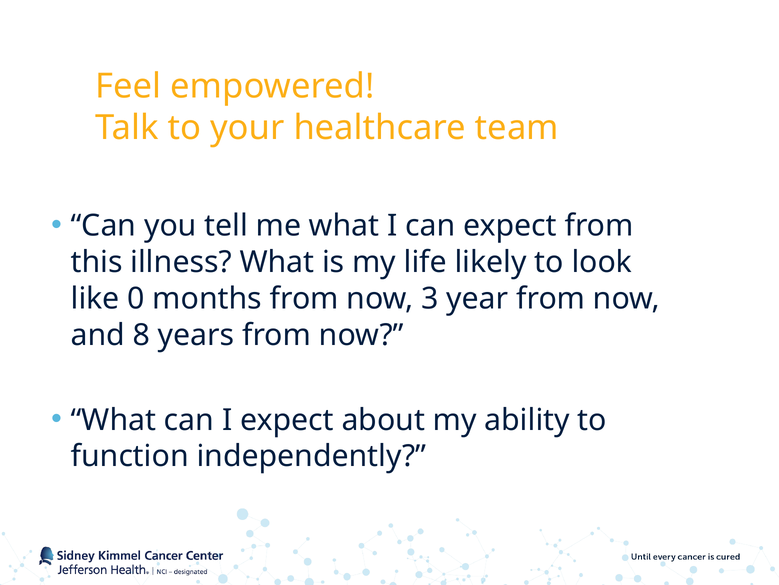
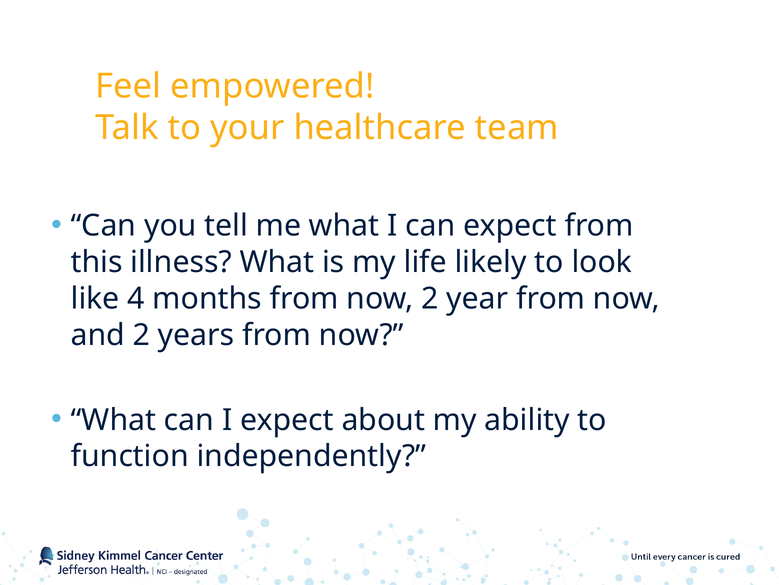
0: 0 -> 4 (136, 298)
now 3: 3 -> 2 (430, 298)
and 8: 8 -> 2 (141, 335)
